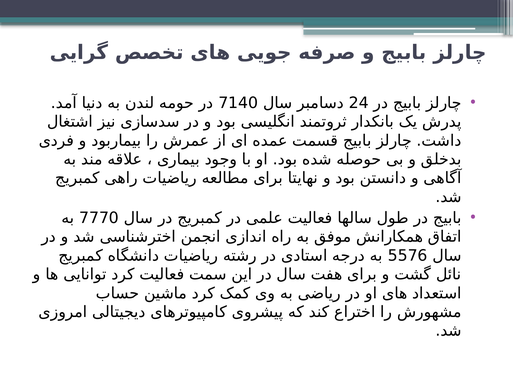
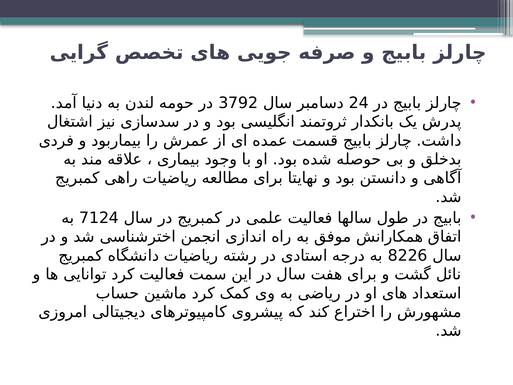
7140: 7140 -> 3792 (238, 103)
7770: 7770 -> 7124 (99, 218)
5576: 5576 -> 8226 (408, 255)
